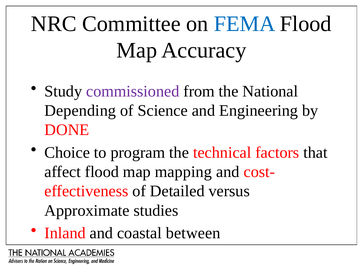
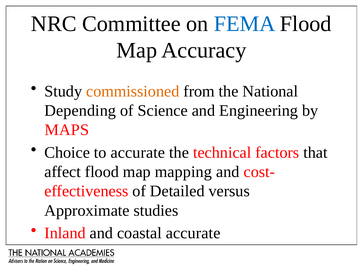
commissioned colour: purple -> orange (133, 91)
DONE: DONE -> MAPS (67, 130)
to program: program -> accurate (138, 153)
coastal between: between -> accurate (193, 233)
